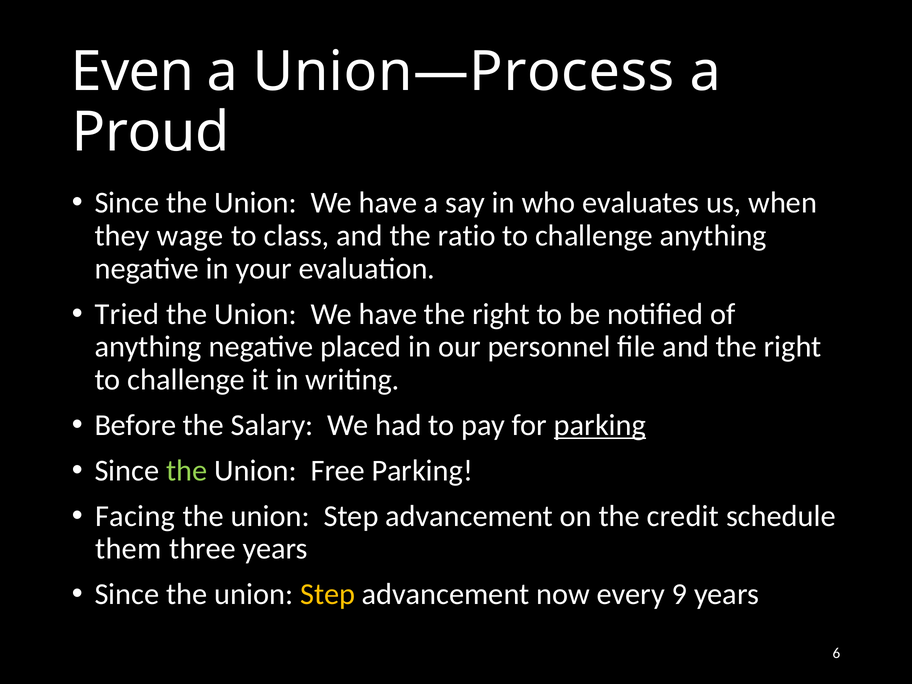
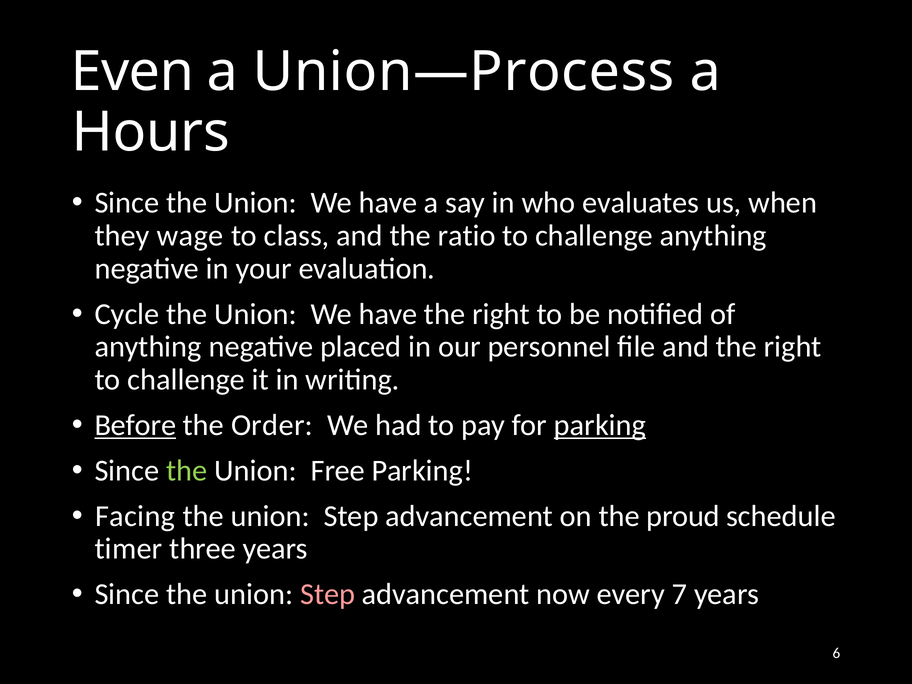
Proud: Proud -> Hours (151, 132)
Tried: Tried -> Cycle (127, 314)
Before underline: none -> present (135, 425)
Salary: Salary -> Order (272, 425)
credit: credit -> proud (683, 516)
them: them -> timer (128, 549)
Step colour: yellow -> pink (328, 594)
9: 9 -> 7 (679, 594)
